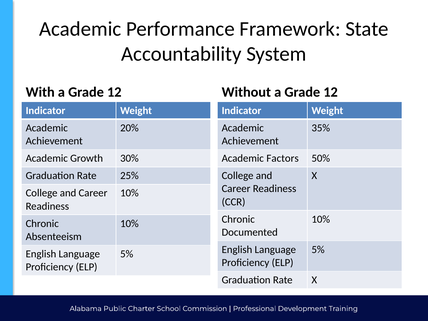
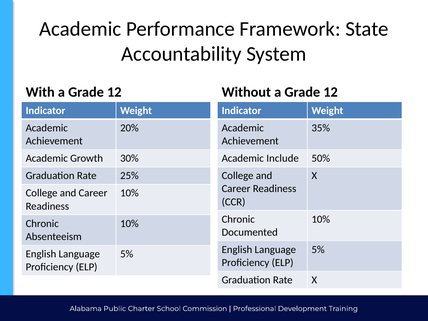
Factors: Factors -> Include (283, 158)
